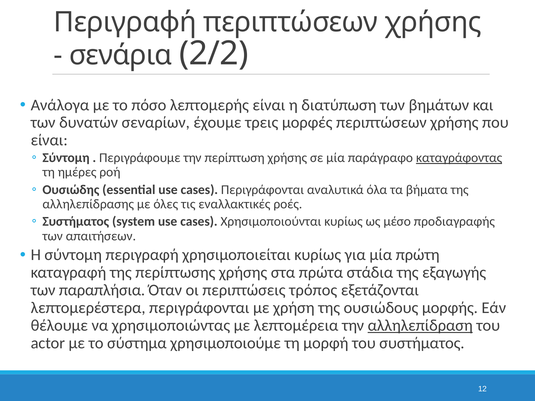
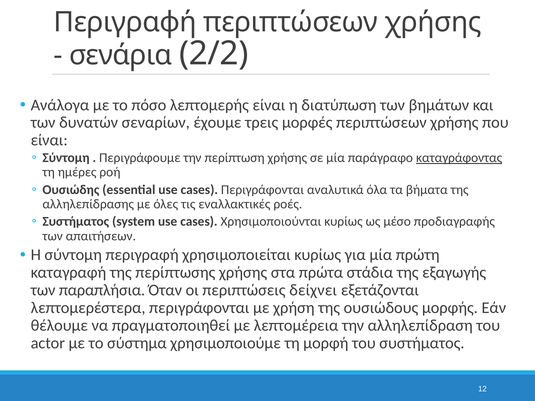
τρόπος: τρόπος -> δείχνει (313, 290)
χρησιμοποιώντας: χρησιμοποιώντας -> πραγματοποιηθεί (171, 326)
αλληλεπίδραση underline: present -> none (420, 326)
